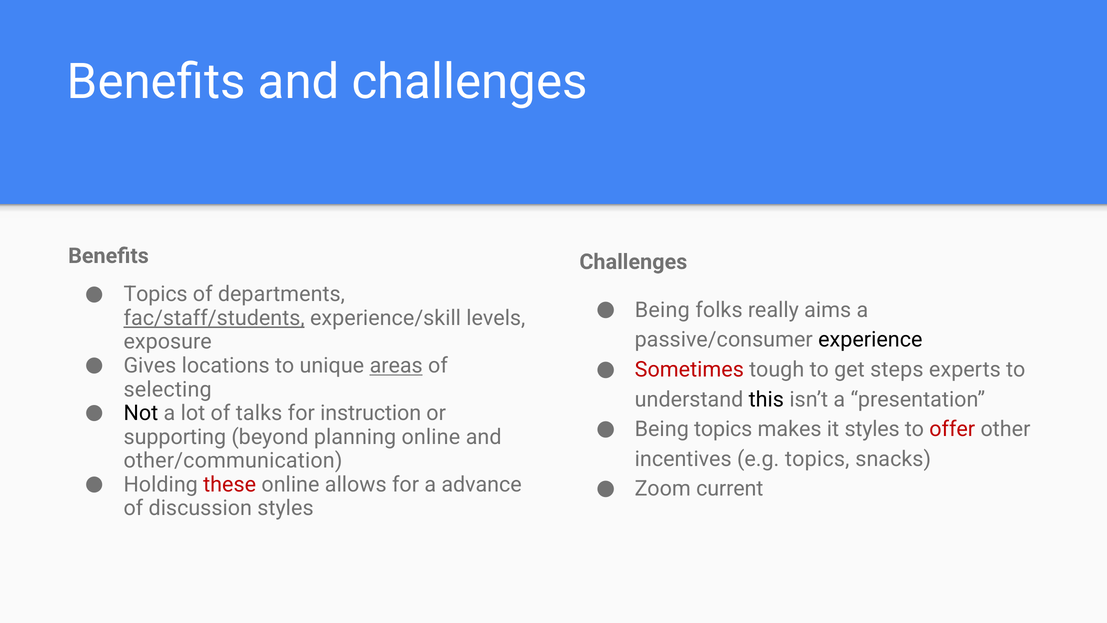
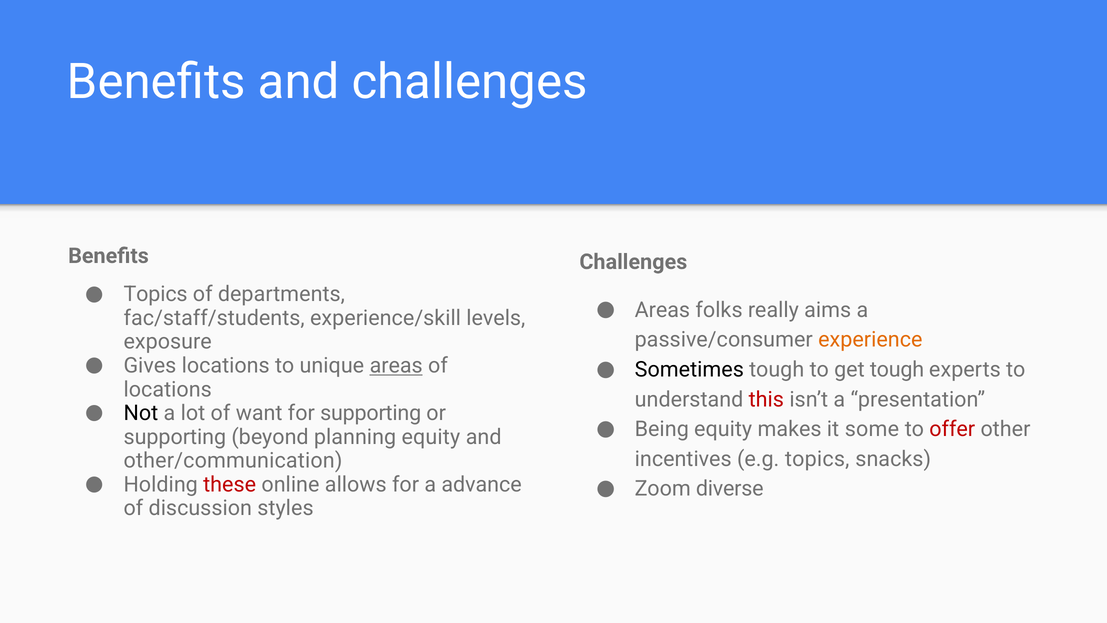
Being: Being -> Areas (662, 310)
fac/staff/students underline: present -> none (214, 318)
experience colour: black -> orange (870, 340)
Sometimes colour: red -> black (689, 369)
get steps: steps -> tough (897, 369)
selecting: selecting -> locations (168, 389)
this colour: black -> red (766, 399)
talks: talks -> want (259, 413)
for instruction: instruction -> supporting (371, 413)
Being topics: topics -> equity (723, 429)
it styles: styles -> some (872, 429)
planning online: online -> equity (431, 437)
current: current -> diverse (730, 489)
